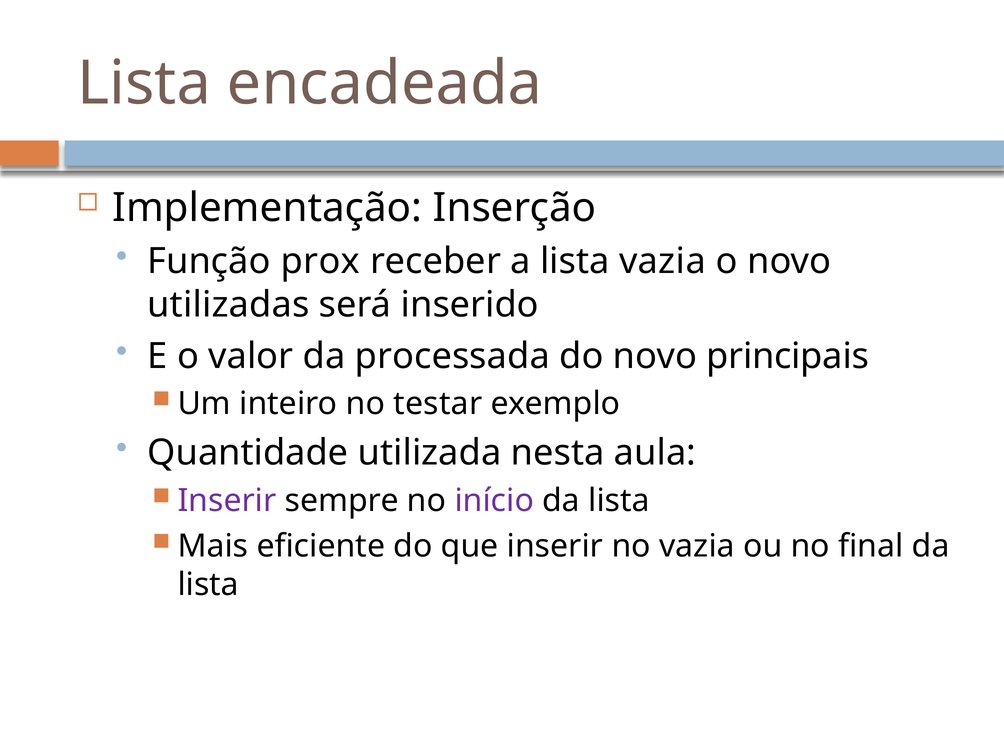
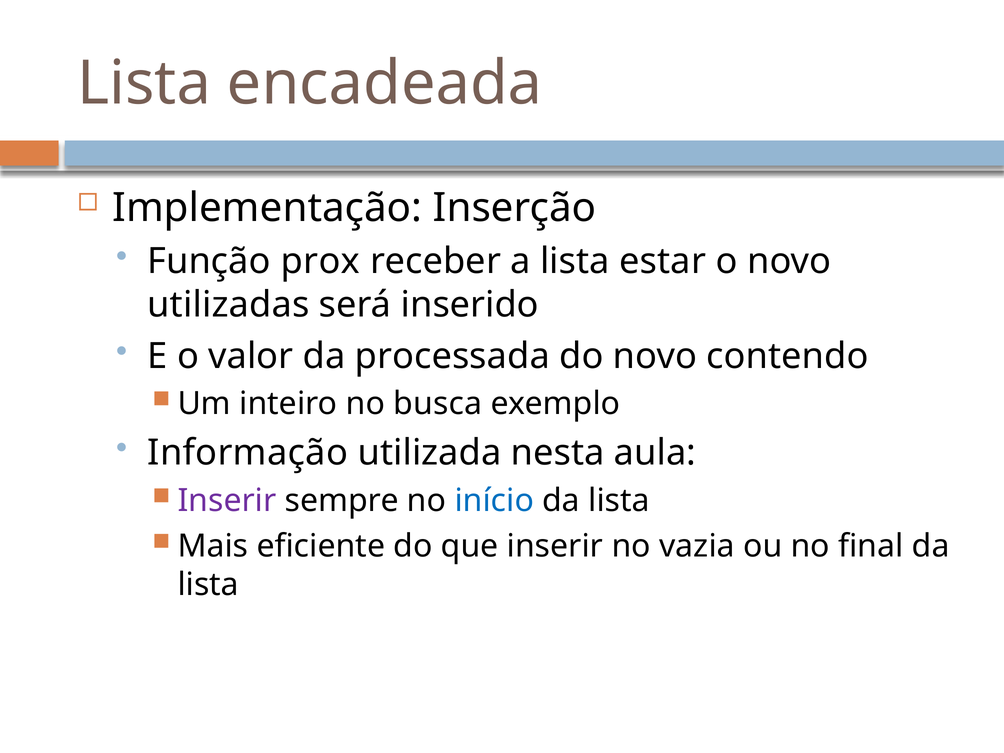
lista vazia: vazia -> estar (663, 261)
principais: principais -> contendo (788, 356)
testar: testar -> busca (438, 404)
Quantidade: Quantidade -> Informação (248, 453)
início colour: purple -> blue (494, 501)
